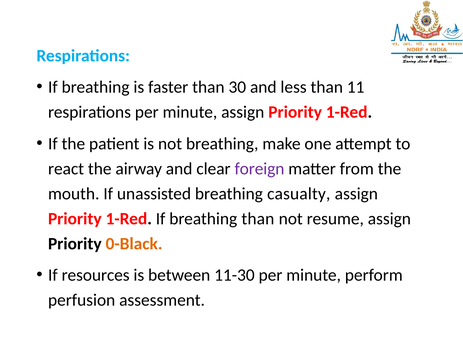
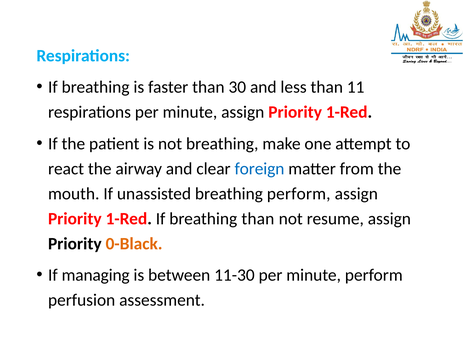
foreign colour: purple -> blue (259, 169)
breathing casualty: casualty -> perform (299, 194)
resources: resources -> managing (96, 275)
